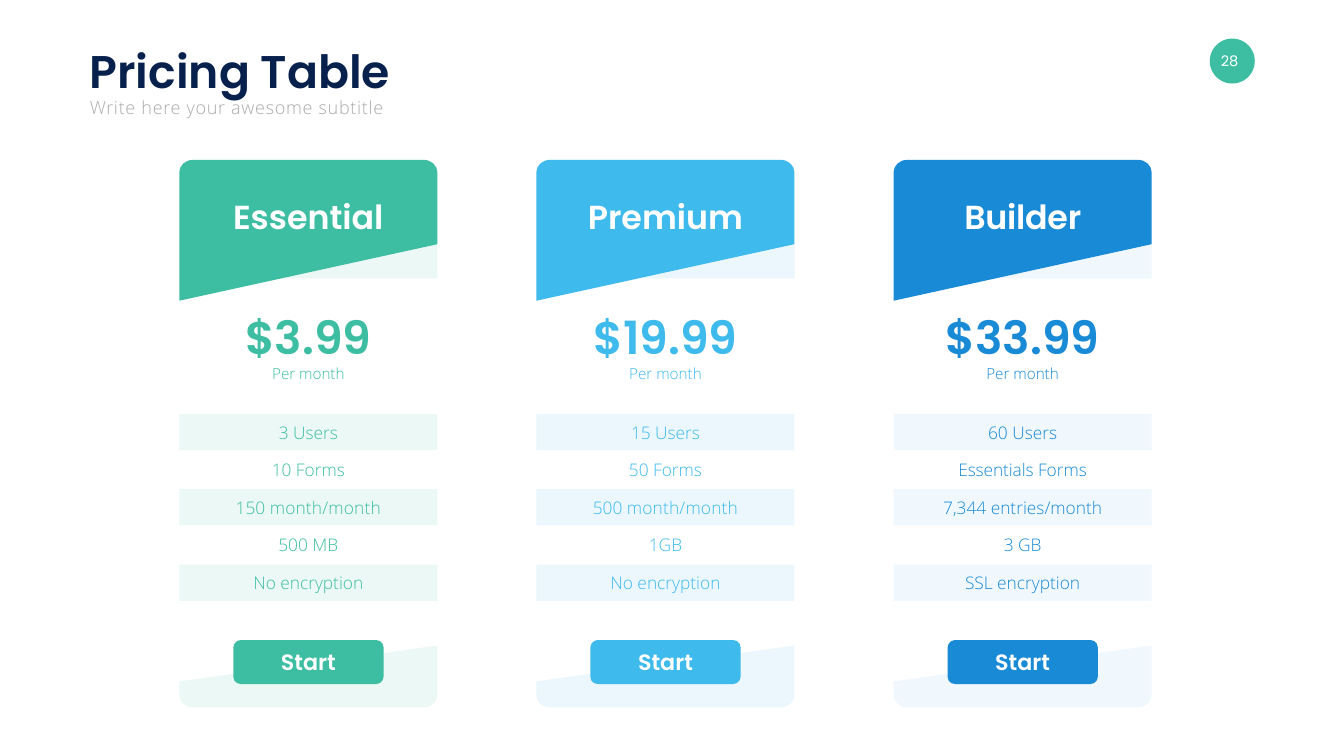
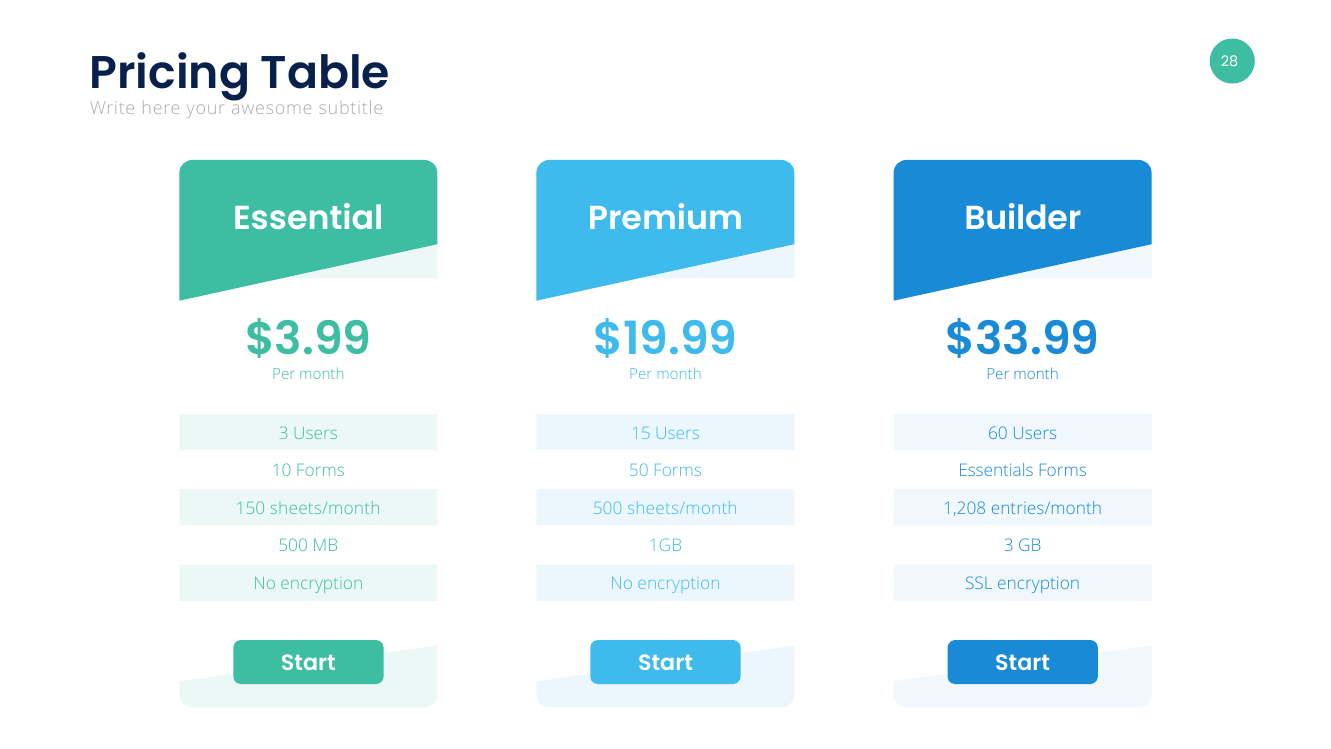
150 month/month: month/month -> sheets/month (325, 509)
500 month/month: month/month -> sheets/month (682, 509)
7,344: 7,344 -> 1,208 (965, 509)
